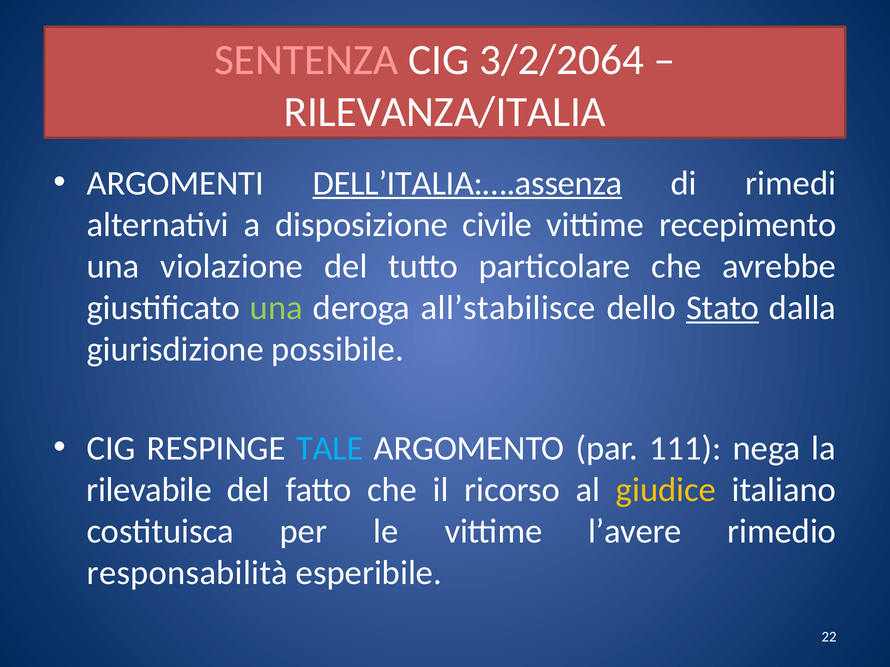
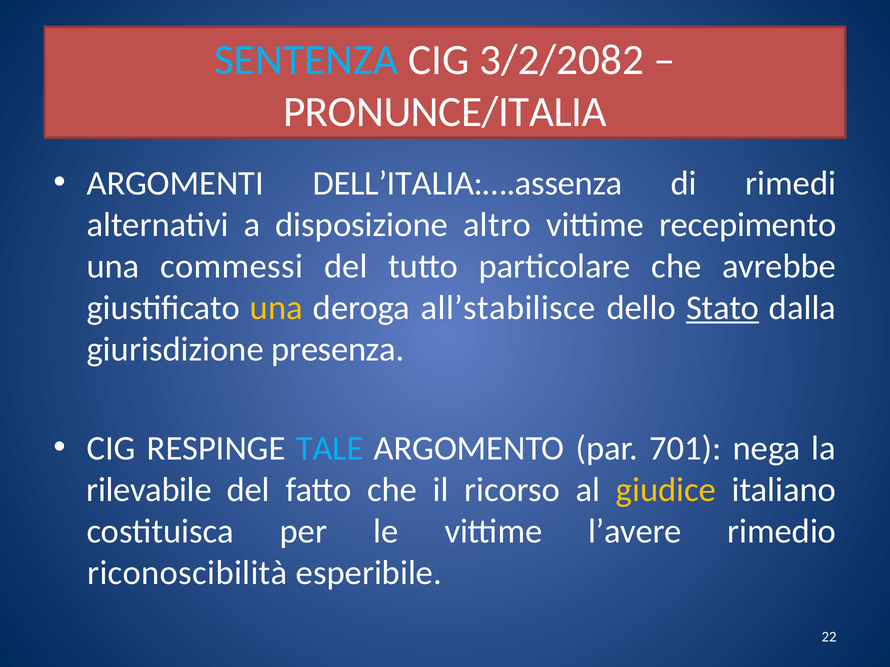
SENTENZA colour: pink -> light blue (306, 60)
3/2/2064: 3/2/2064 -> 3/2/2082 (562, 60)
RILEVANZA/ITALIA: RILEVANZA/ITALIA -> PRONUNCE/ITALIA (445, 112)
DELL’ITALIA:….assenza underline: present -> none (468, 183)
civile: civile -> altro (497, 225)
violazione: violazione -> commessi (232, 267)
una colour: light green -> yellow (276, 308)
possibile: possibile -> presenza (338, 350)
111: 111 -> 701 (685, 449)
responsabilità: responsabilità -> riconoscibilità (187, 573)
